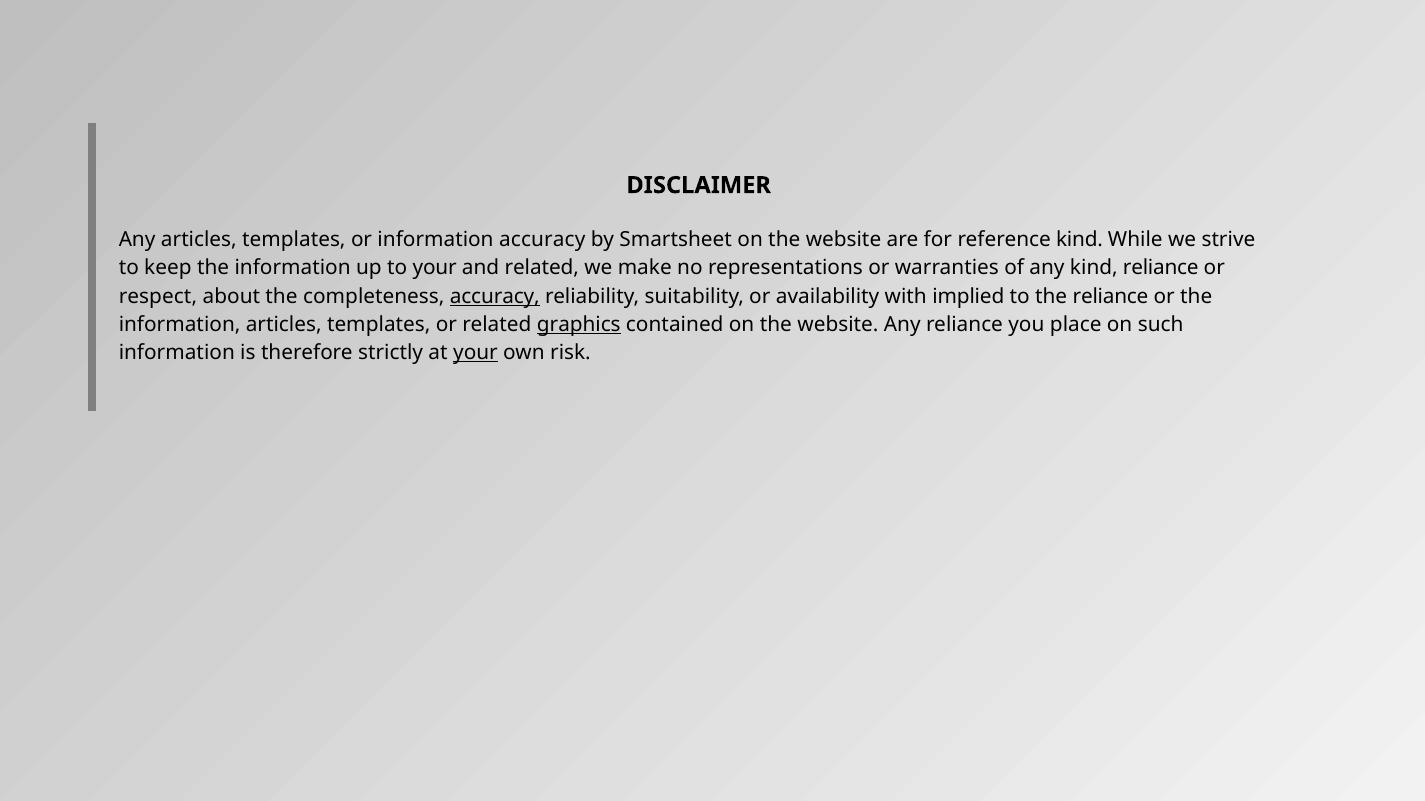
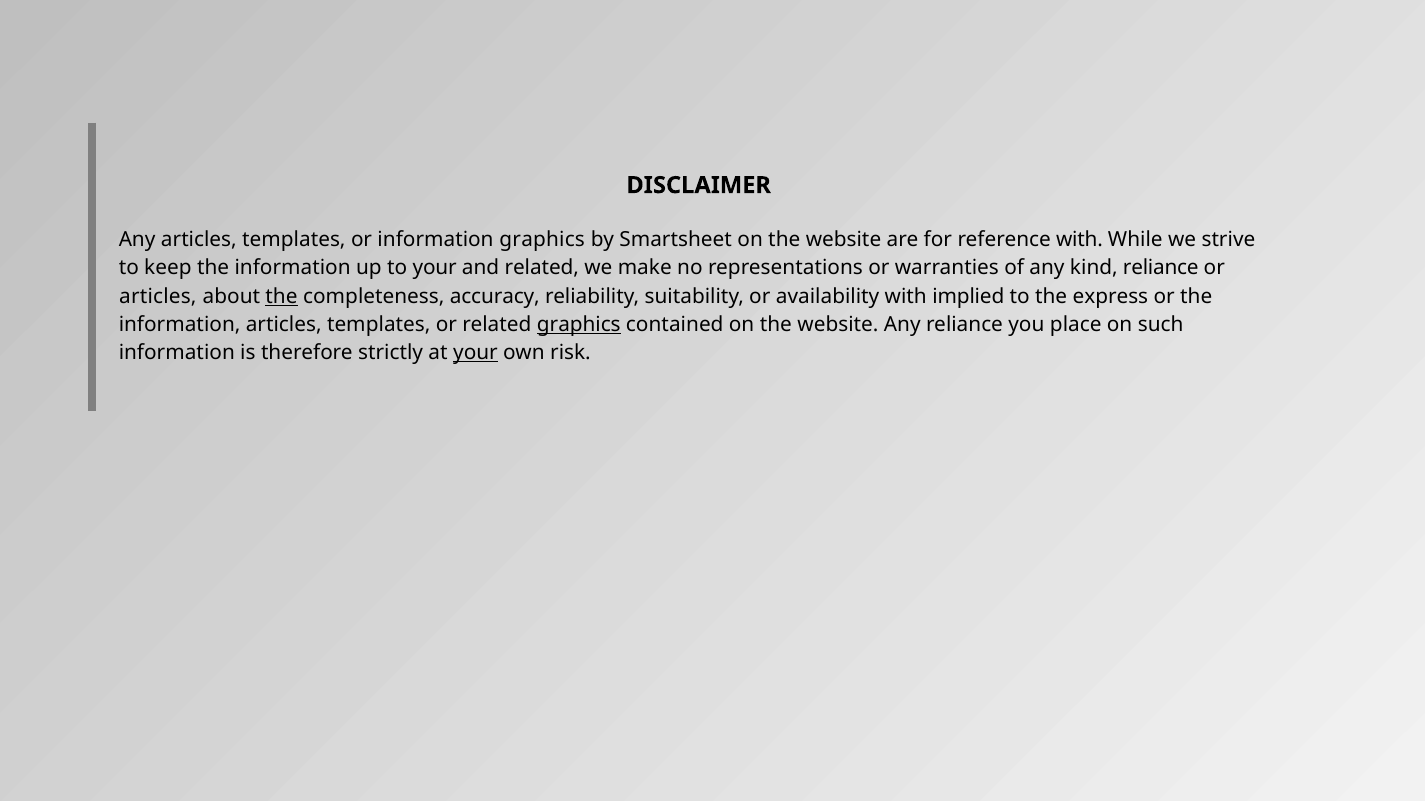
information accuracy: accuracy -> graphics (542, 240)
reference kind: kind -> with (1079, 240)
respect: respect -> articles (158, 296)
the underline: none -> present (282, 296)
accuracy underline: present -> none (495, 296)
the reliance: reliance -> express (1110, 296)
